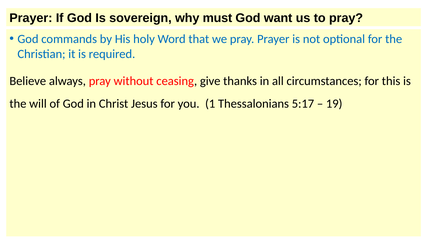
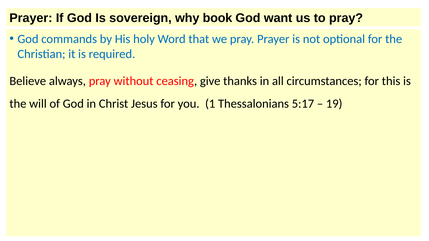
must: must -> book (217, 18)
